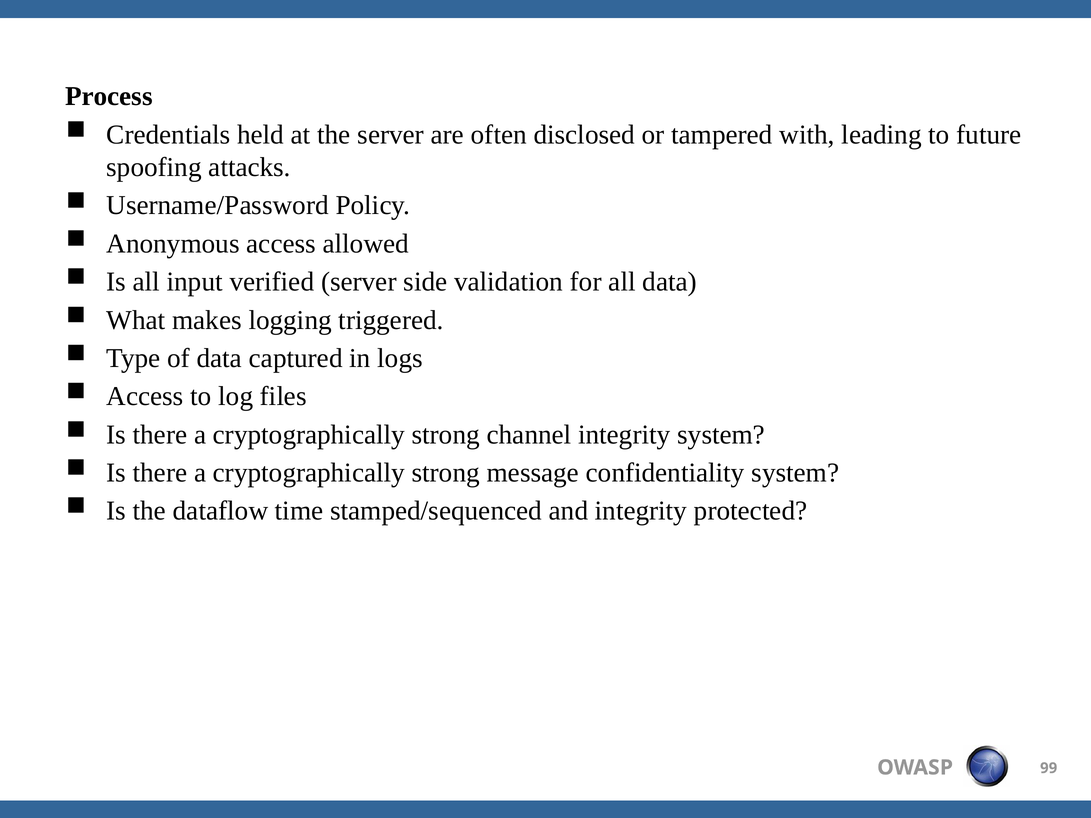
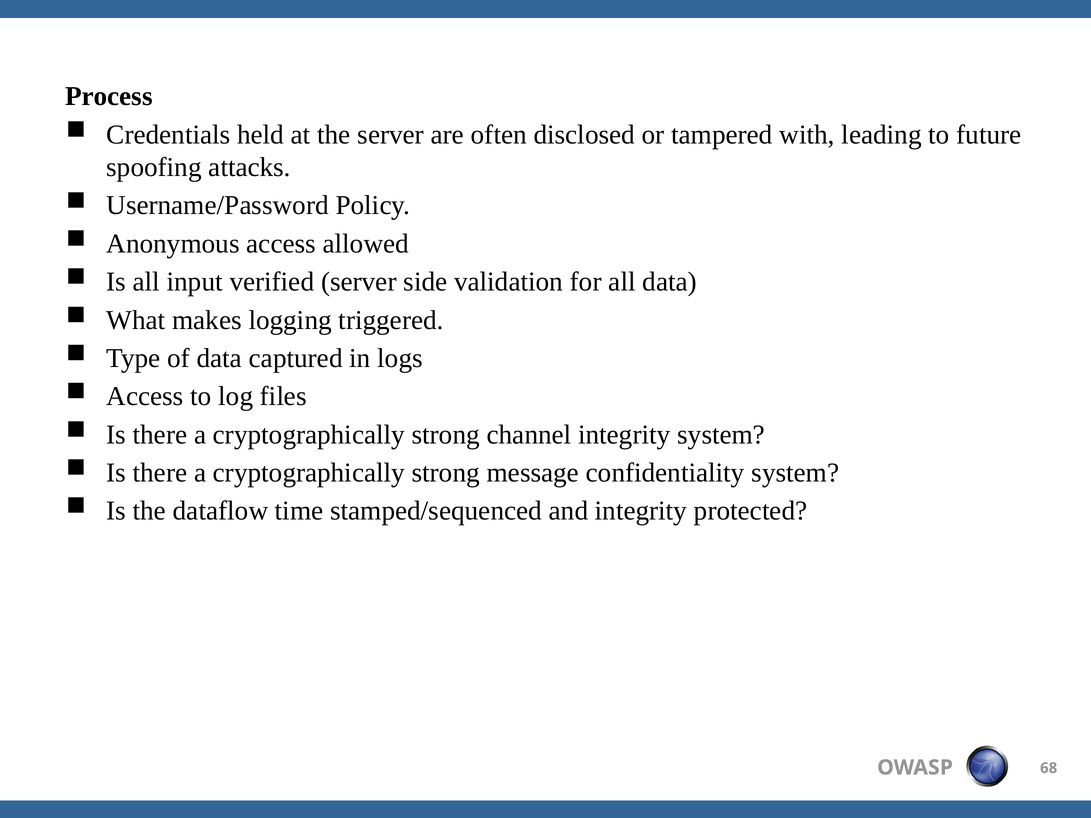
99: 99 -> 68 (1049, 768)
